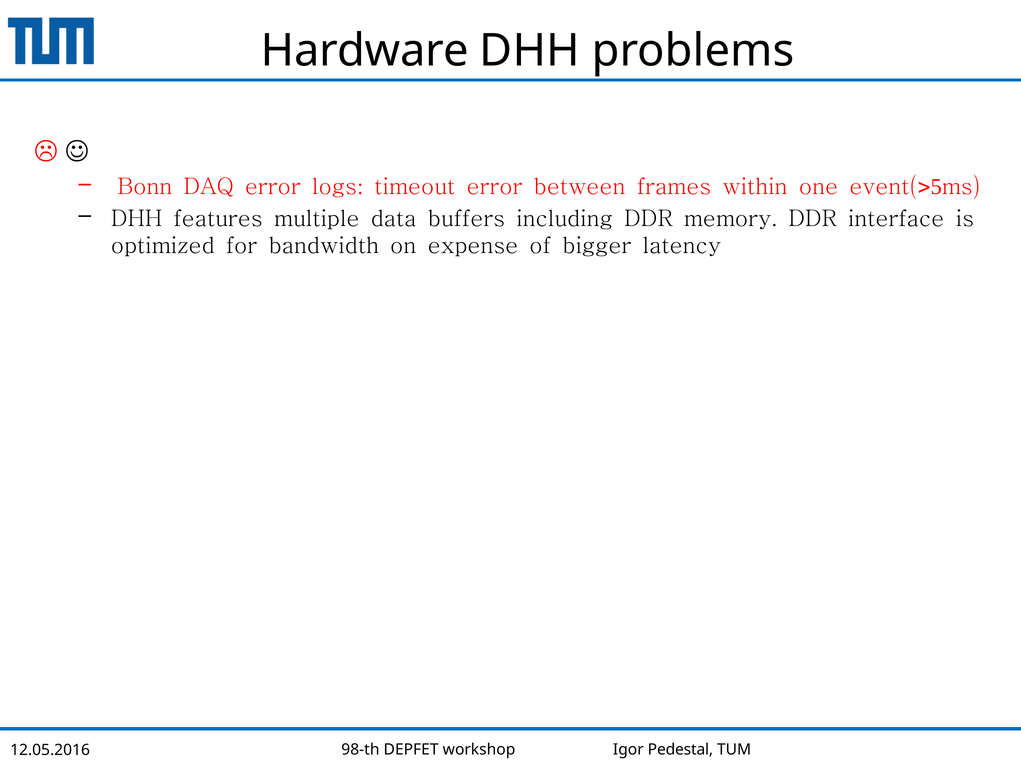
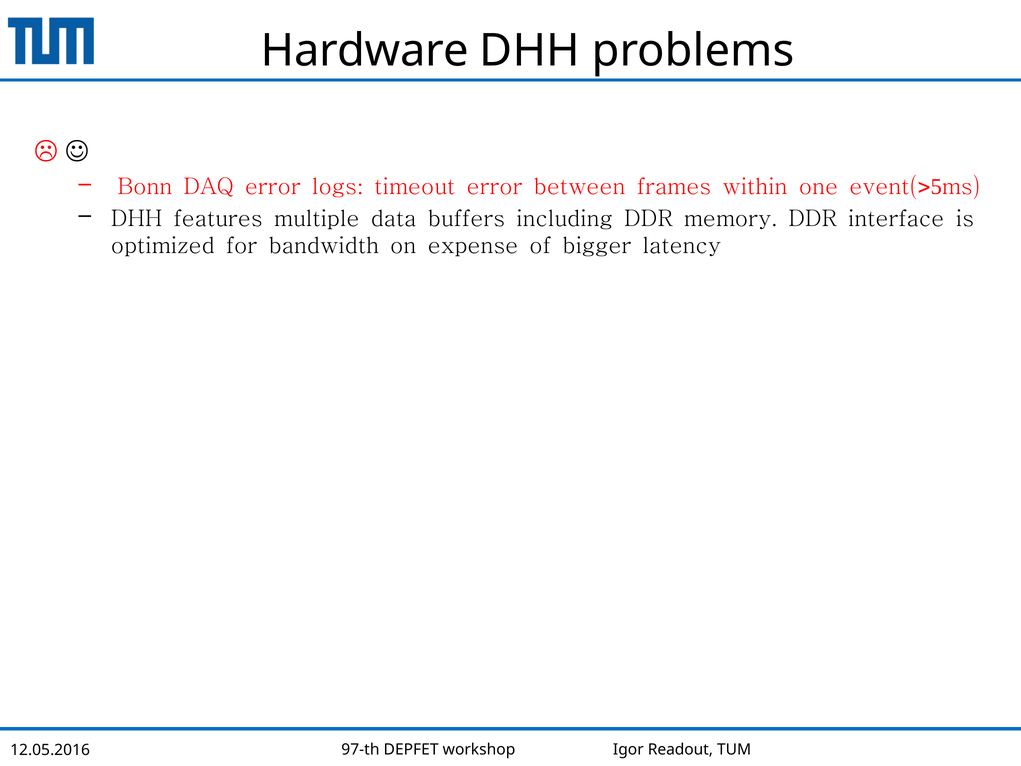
98-th: 98-th -> 97-th (360, 749)
Pedestal: Pedestal -> Readout (680, 749)
